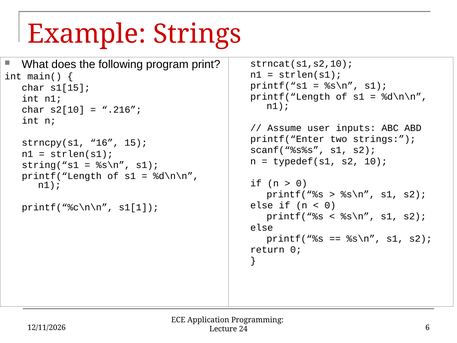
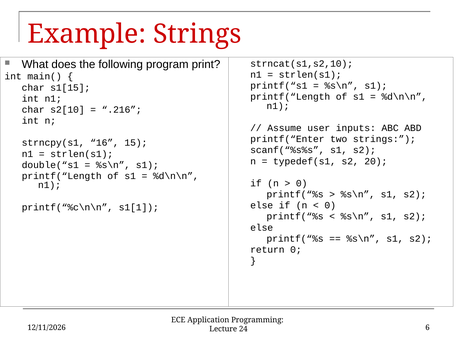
10: 10 -> 20 (376, 161)
string(“s1: string(“s1 -> double(“s1 (50, 165)
